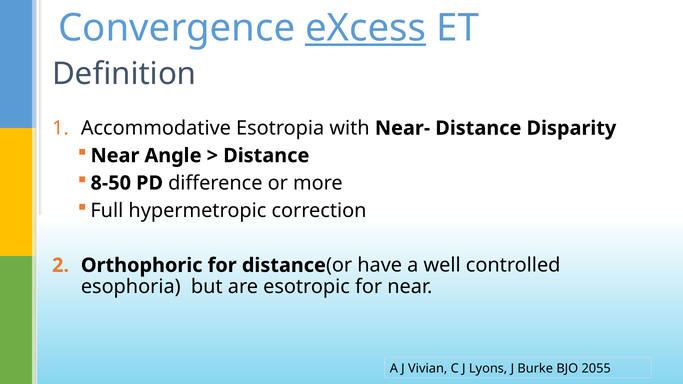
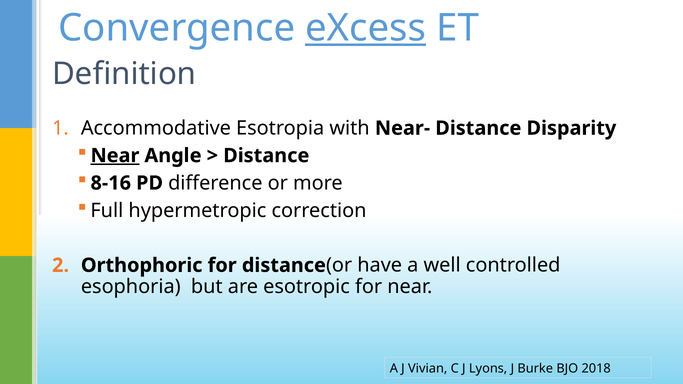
Near underline: none -> present (115, 156)
8-50: 8-50 -> 8-16 (111, 183)
2055: 2055 -> 2018 (596, 369)
